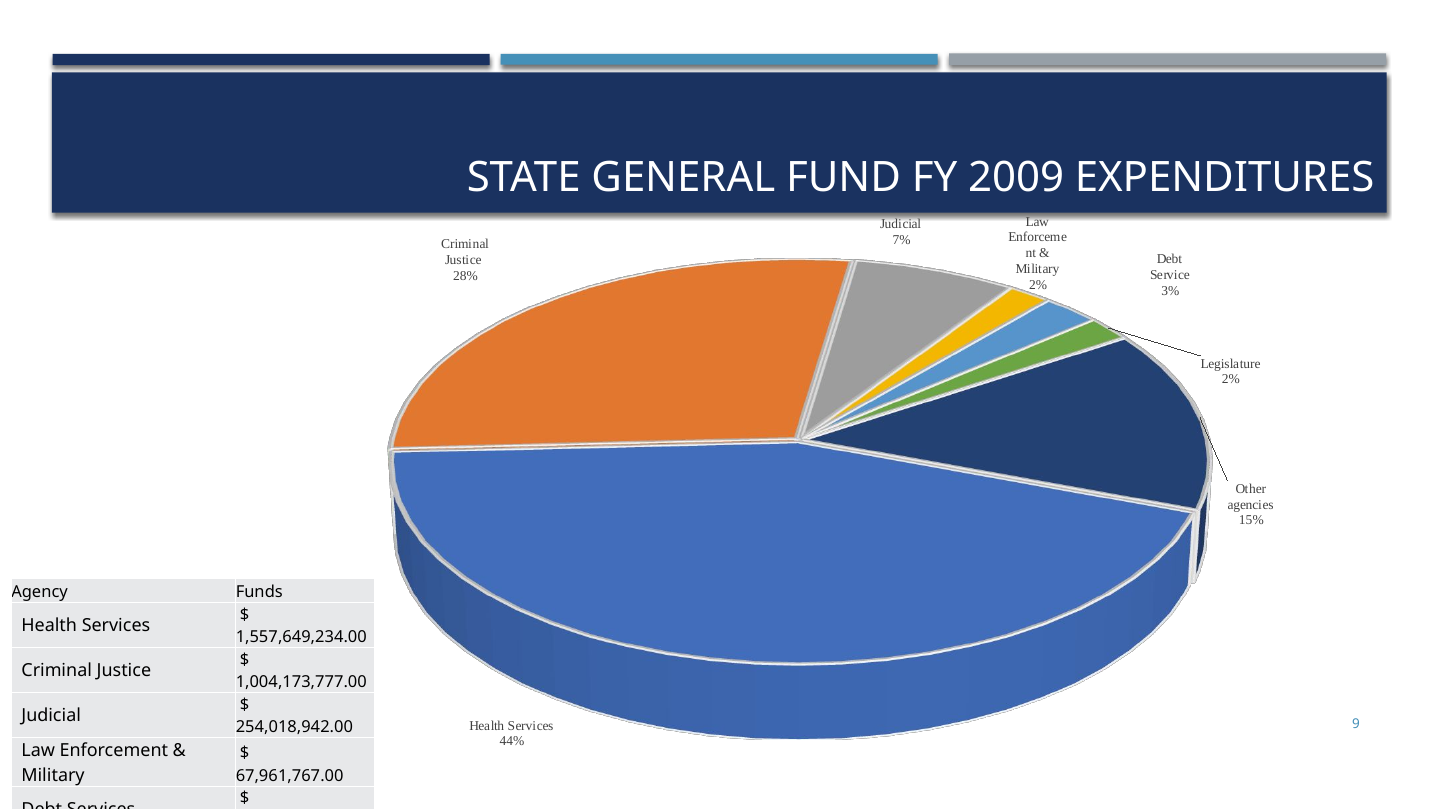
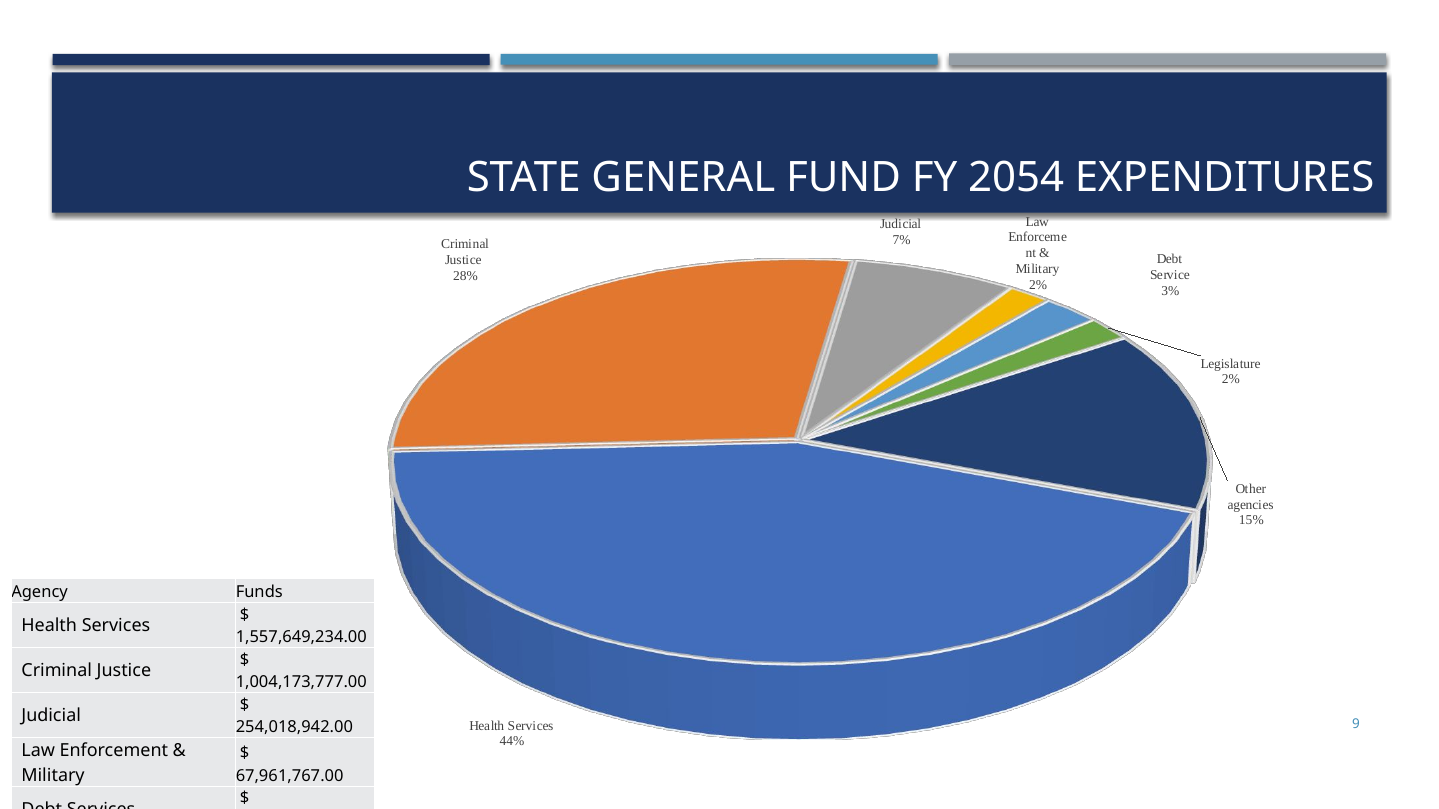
2009: 2009 -> 2054 (1016, 178)
